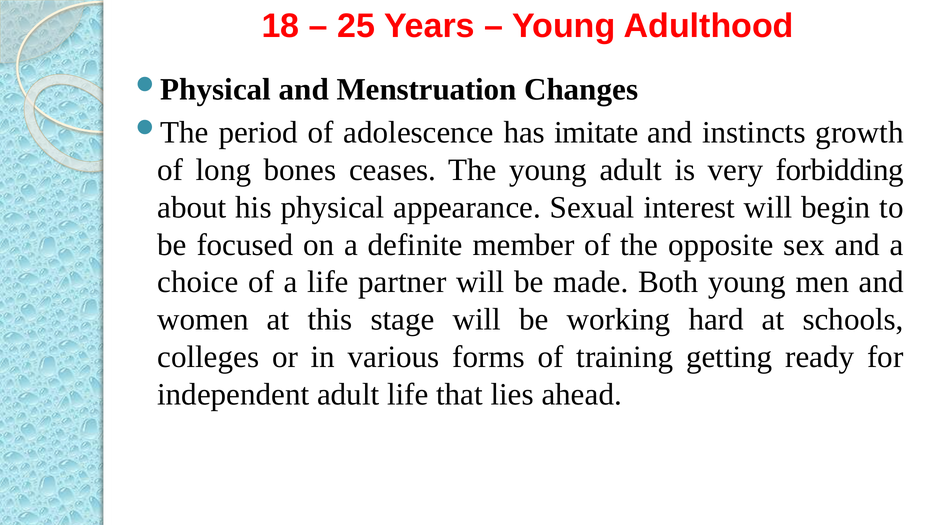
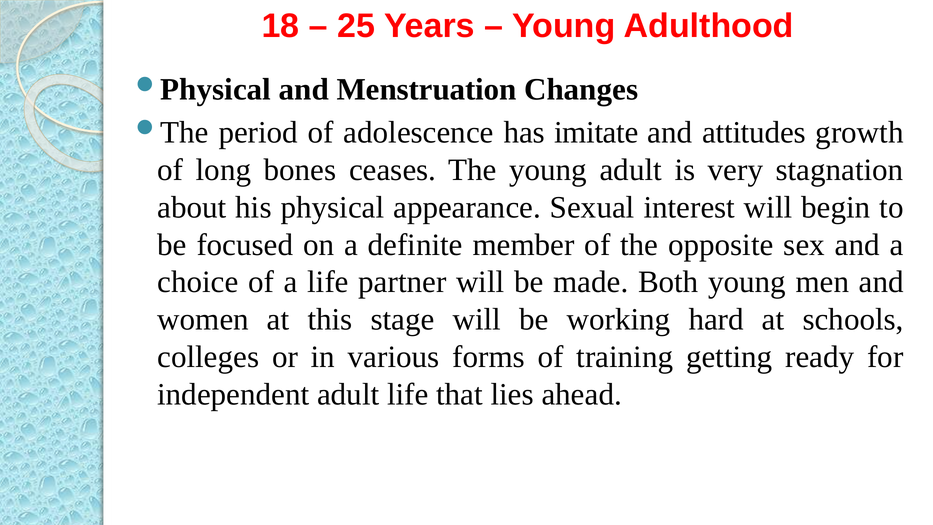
instincts: instincts -> attitudes (754, 133)
forbidding: forbidding -> stagnation (840, 170)
